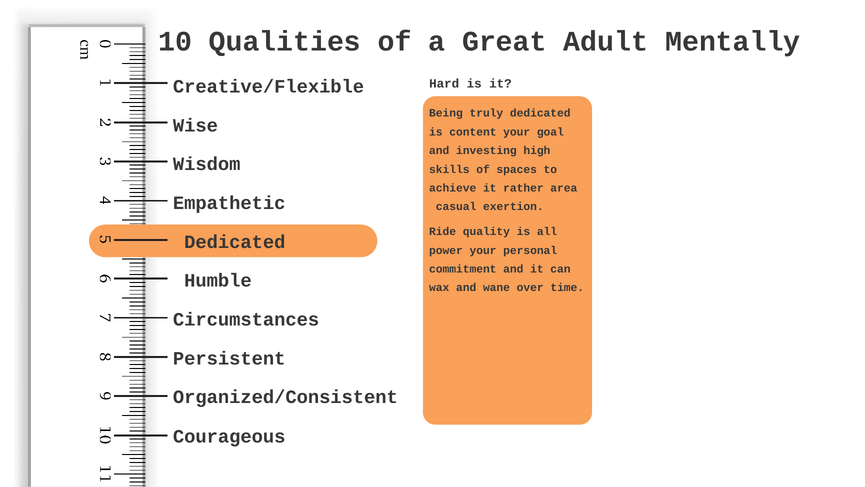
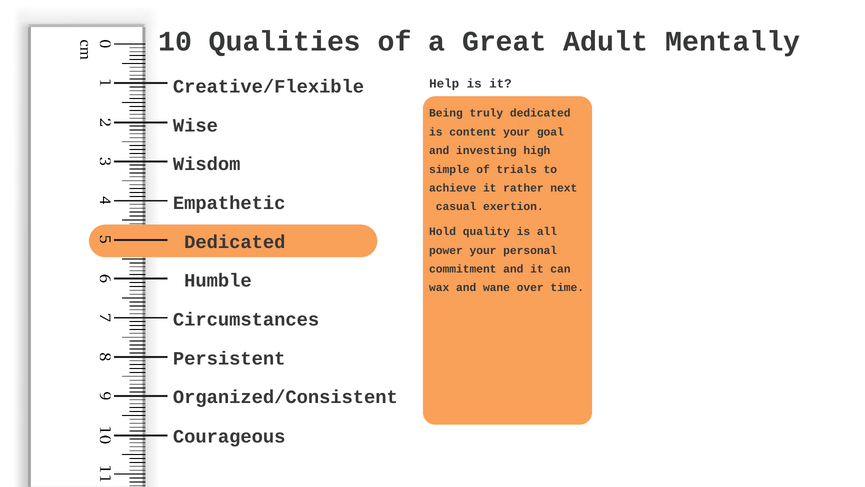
Hard: Hard -> Help (444, 83)
skills: skills -> simple (449, 169)
spaces: spaces -> trials (517, 169)
area: area -> next (564, 188)
Ride: Ride -> Hold (443, 231)
